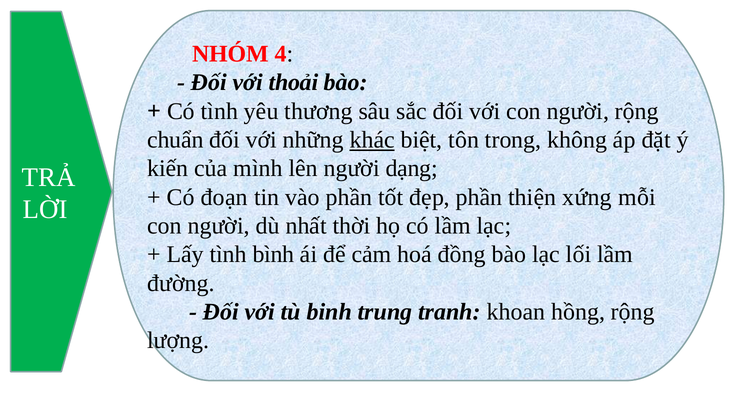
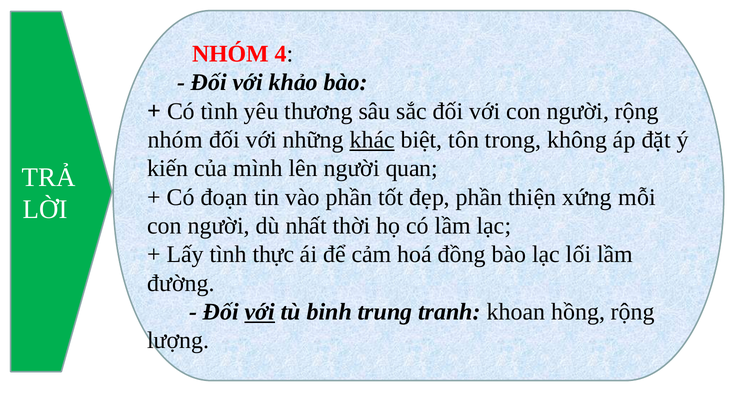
thoải: thoải -> khảo (293, 83)
chuẩn: chuẩn -> nhóm (175, 140)
dạng: dạng -> quan (412, 169)
bình: bình -> thực (274, 255)
với underline: none -> present (260, 312)
